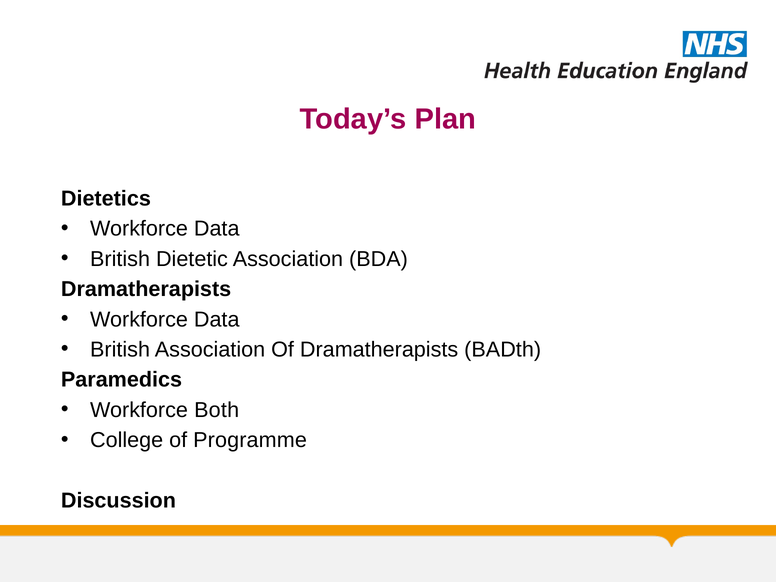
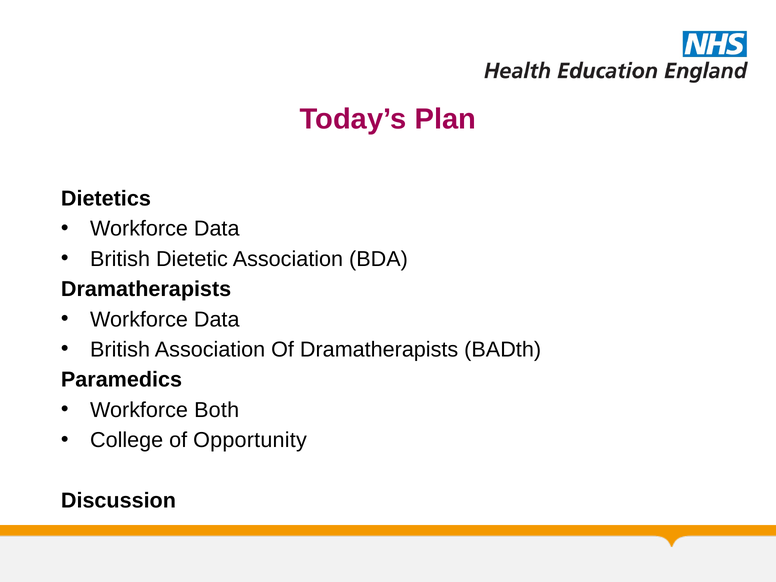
Programme: Programme -> Opportunity (250, 440)
